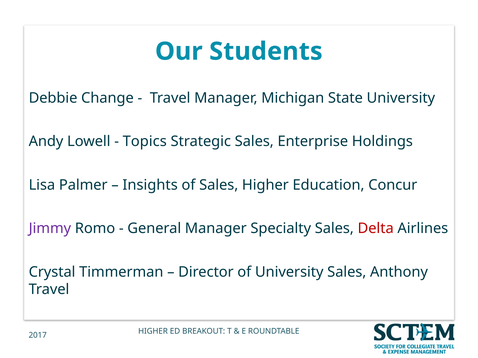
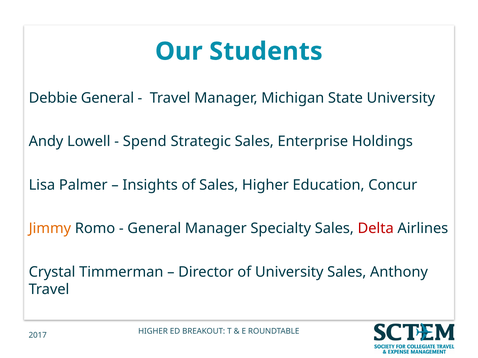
Debbie Change: Change -> General (108, 98)
Topics: Topics -> Spend (145, 142)
Jimmy colour: purple -> orange (50, 229)
